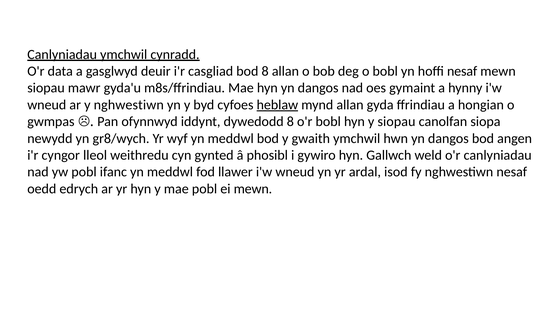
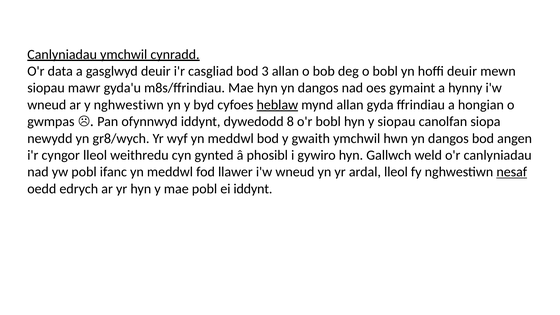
bod 8: 8 -> 3 (265, 71)
hoffi nesaf: nesaf -> deuir (462, 71)
ardal isod: isod -> lleol (396, 172)
nesaf underline: none -> present (512, 172)
ei mewn: mewn -> iddynt (253, 189)
